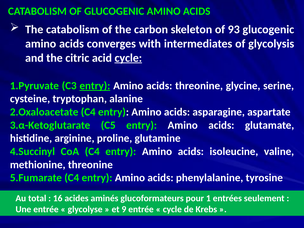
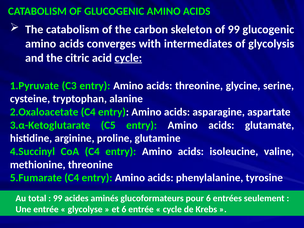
of 93: 93 -> 99 (234, 29)
entry underline: present -> none (95, 86)
16: 16 -> 99 (58, 198)
pour 1: 1 -> 6 (208, 198)
et 9: 9 -> 6 (124, 209)
